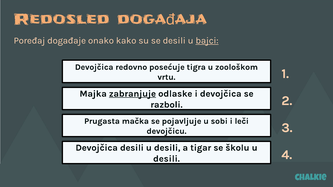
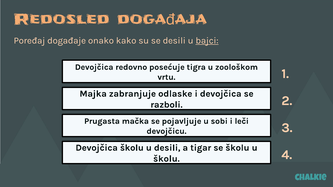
zabranjuje underline: present -> none (132, 94)
Devojčica desili: desili -> školu (132, 148)
desili: desili -> školu (166, 159)
